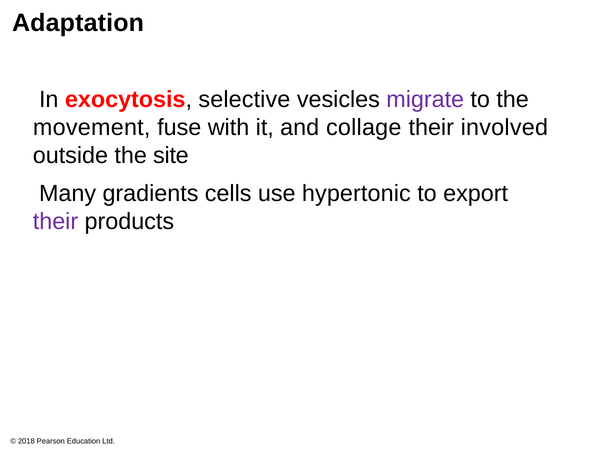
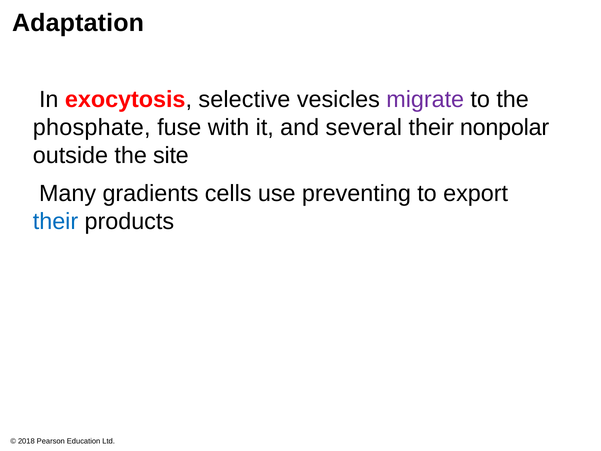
movement: movement -> phosphate (92, 127)
collage: collage -> several (364, 127)
involved: involved -> nonpolar (505, 127)
hypertonic: hypertonic -> preventing (356, 194)
their colour: purple -> blue (56, 222)
